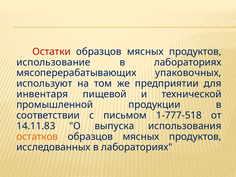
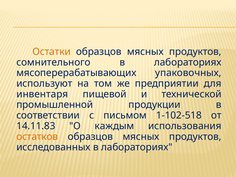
Остатки colour: red -> orange (52, 52)
использование: использование -> сомнительного (53, 62)
1-777-518: 1-777-518 -> 1-102-518 (179, 115)
выпуска: выпуска -> каждым (114, 126)
